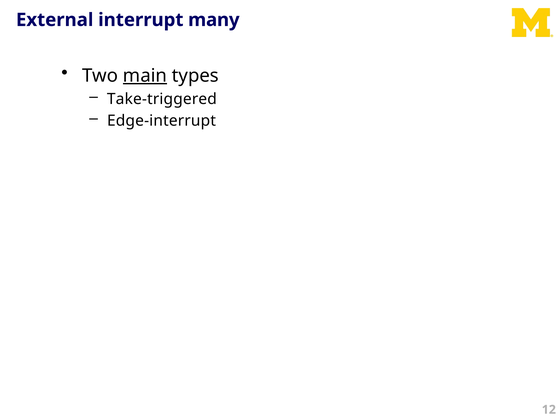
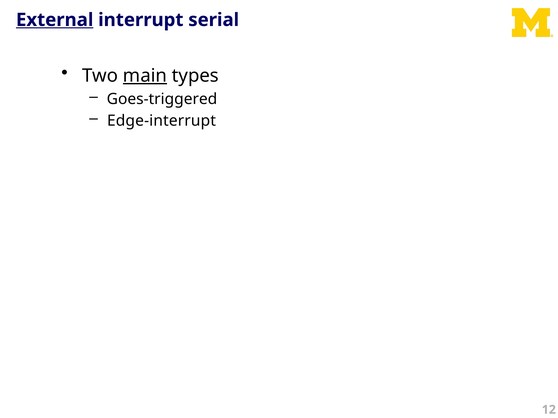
External underline: none -> present (55, 20)
many: many -> serial (214, 20)
Take-triggered: Take-triggered -> Goes-triggered (162, 99)
